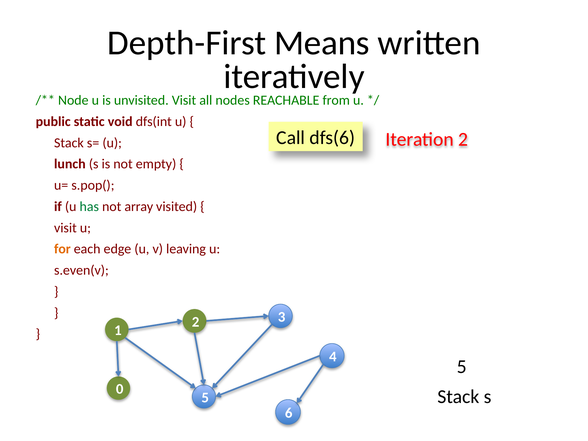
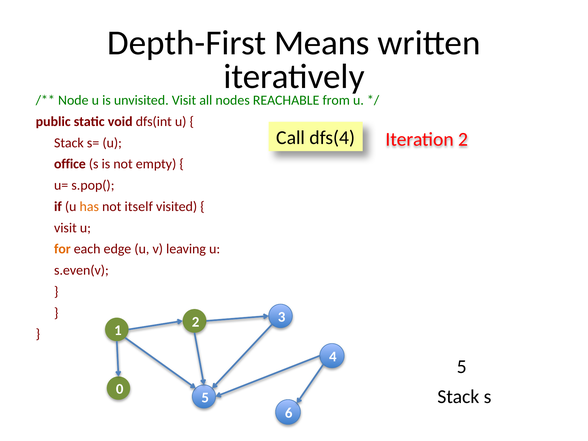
dfs(6: dfs(6 -> dfs(4 (332, 138)
lunch: lunch -> office (70, 164)
has colour: green -> orange (89, 207)
array: array -> itself (139, 207)
